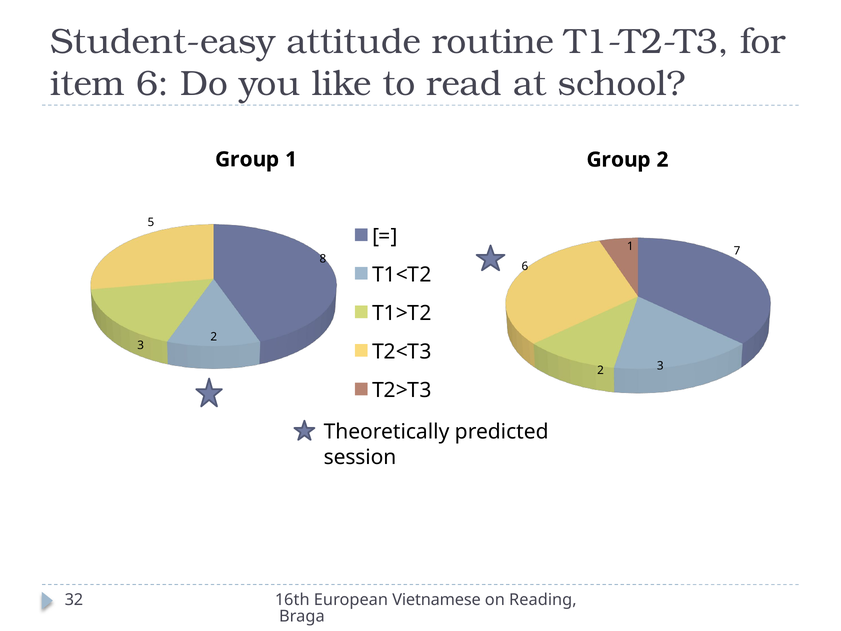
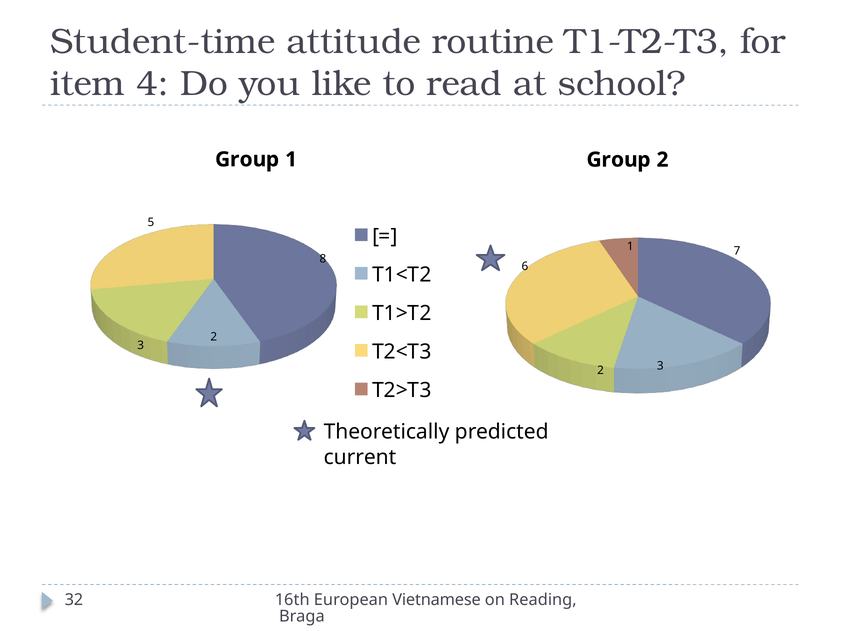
Student-easy: Student-easy -> Student-time (163, 42)
item 6: 6 -> 4 (153, 84)
session: session -> current (360, 457)
